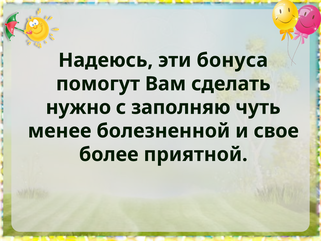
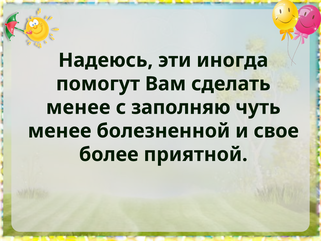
бонуса: бонуса -> иногда (232, 60)
нужно: нужно -> менее (78, 107)
